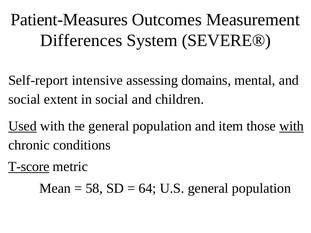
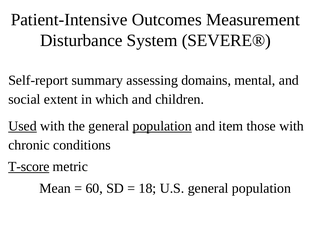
Patient-Measures: Patient-Measures -> Patient-Intensive (69, 20)
Differences: Differences -> Disturbance (81, 40)
intensive: intensive -> summary (97, 81)
in social: social -> which (112, 99)
population underline: none -> present (162, 126)
with underline: present -> none (292, 126)
58: 58 -> 60 (94, 189)
64: 64 -> 18 (147, 189)
